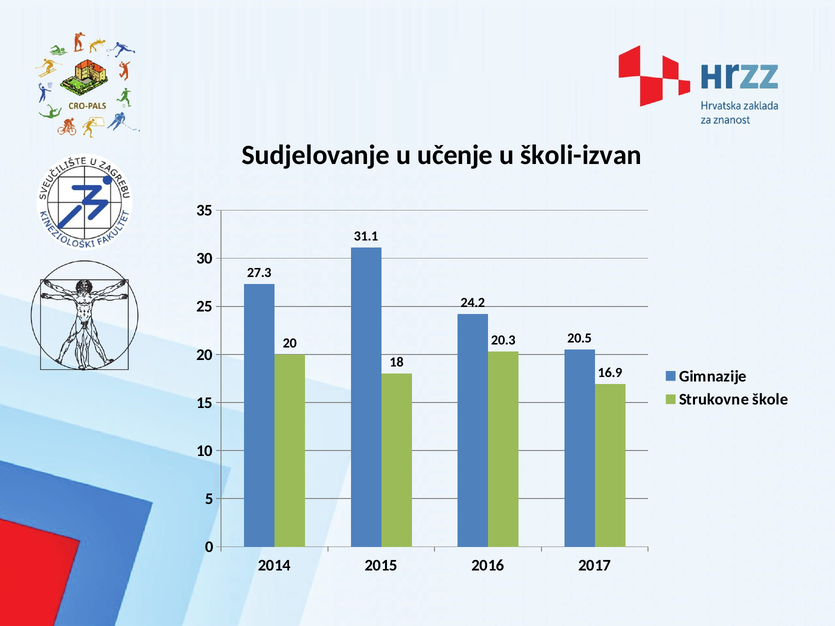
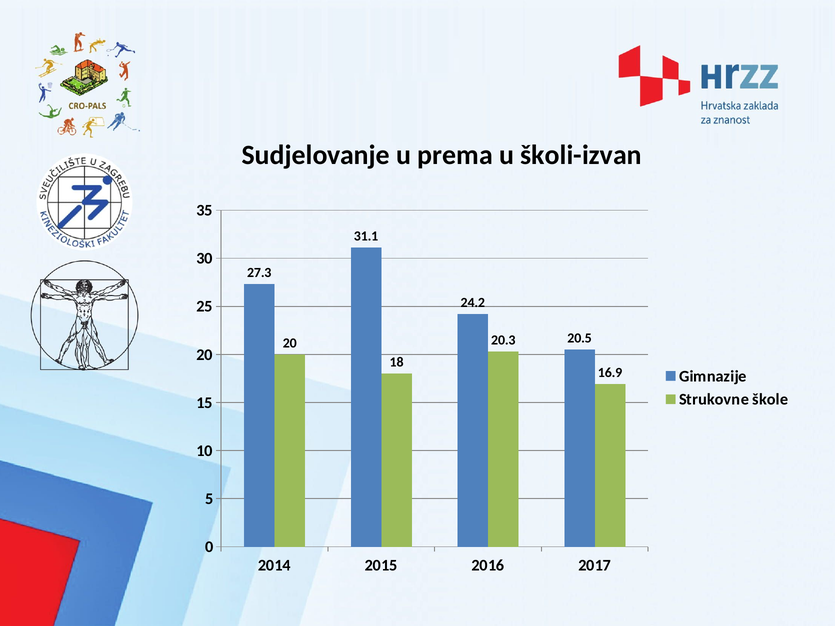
učenje: učenje -> prema (455, 155)
